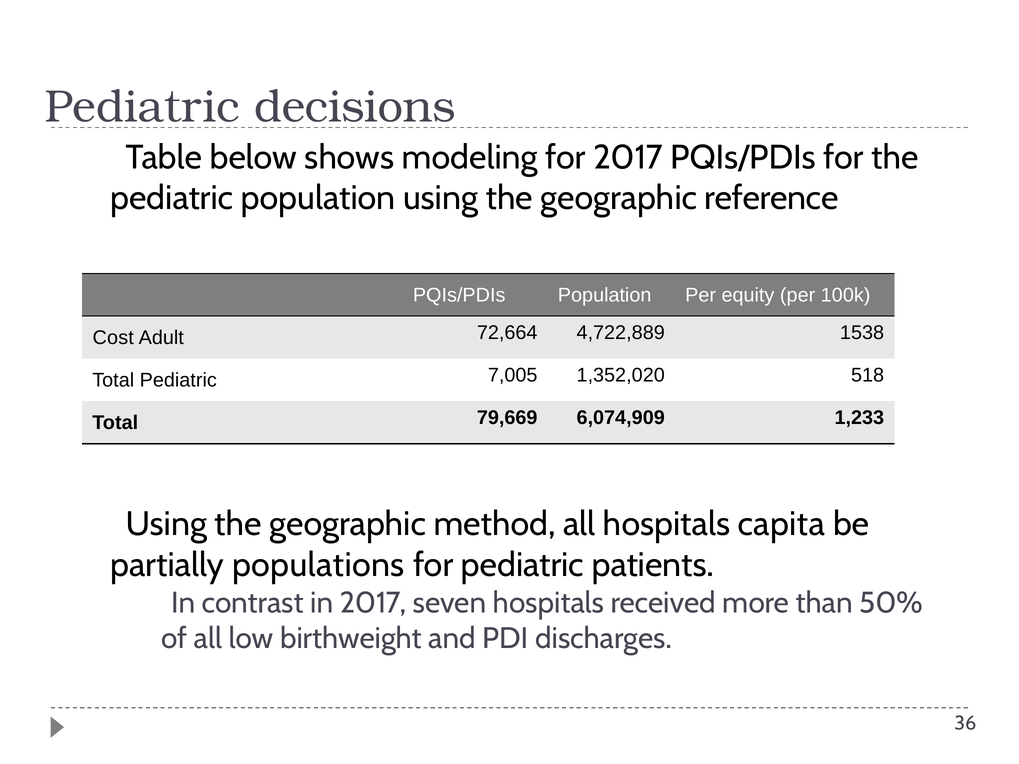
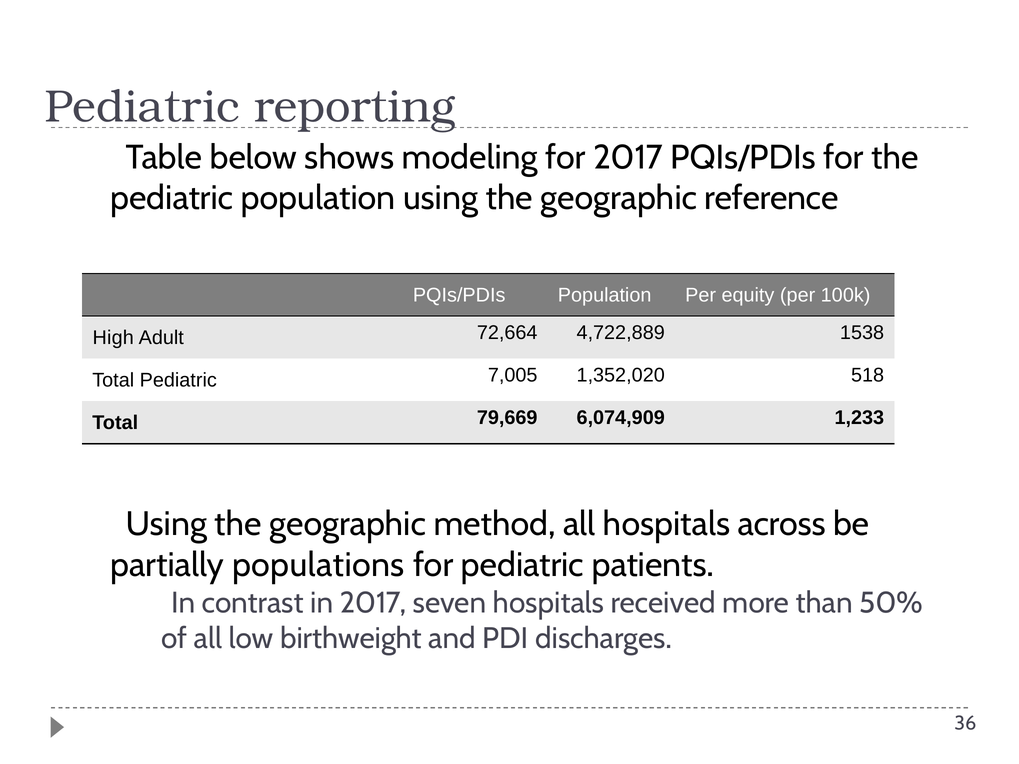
decisions: decisions -> reporting (355, 107)
Cost: Cost -> High (113, 338)
capita: capita -> across (782, 524)
